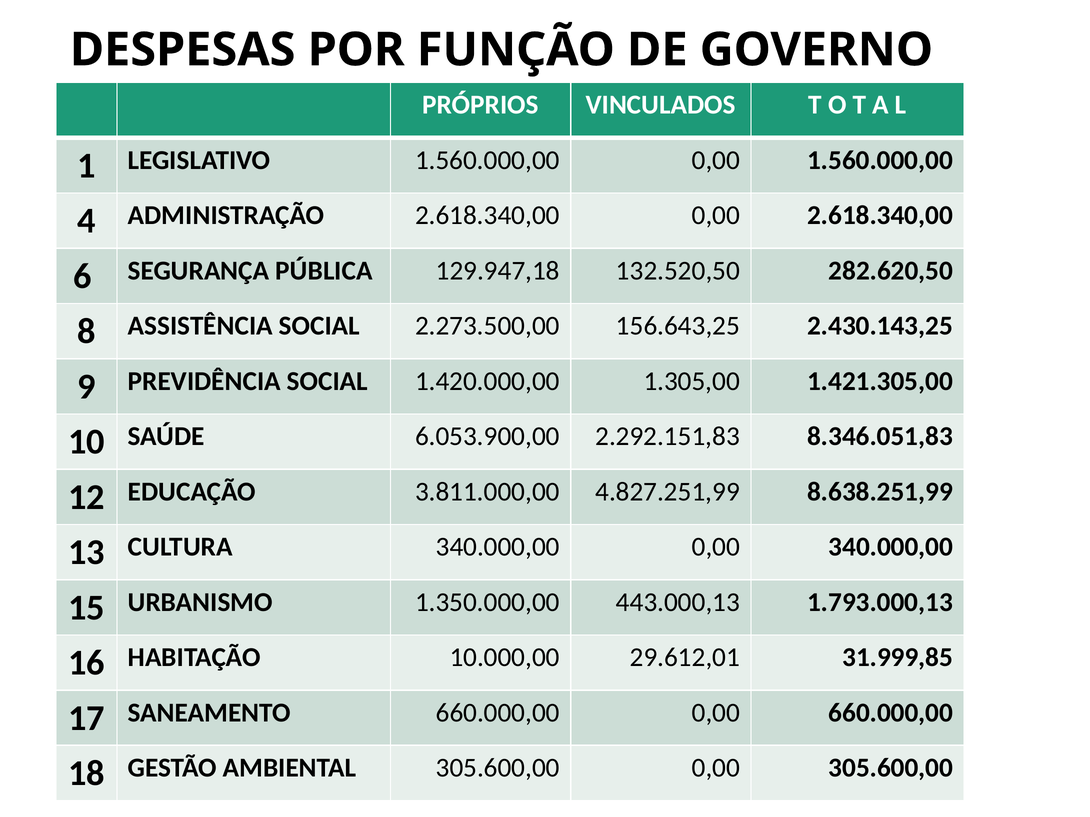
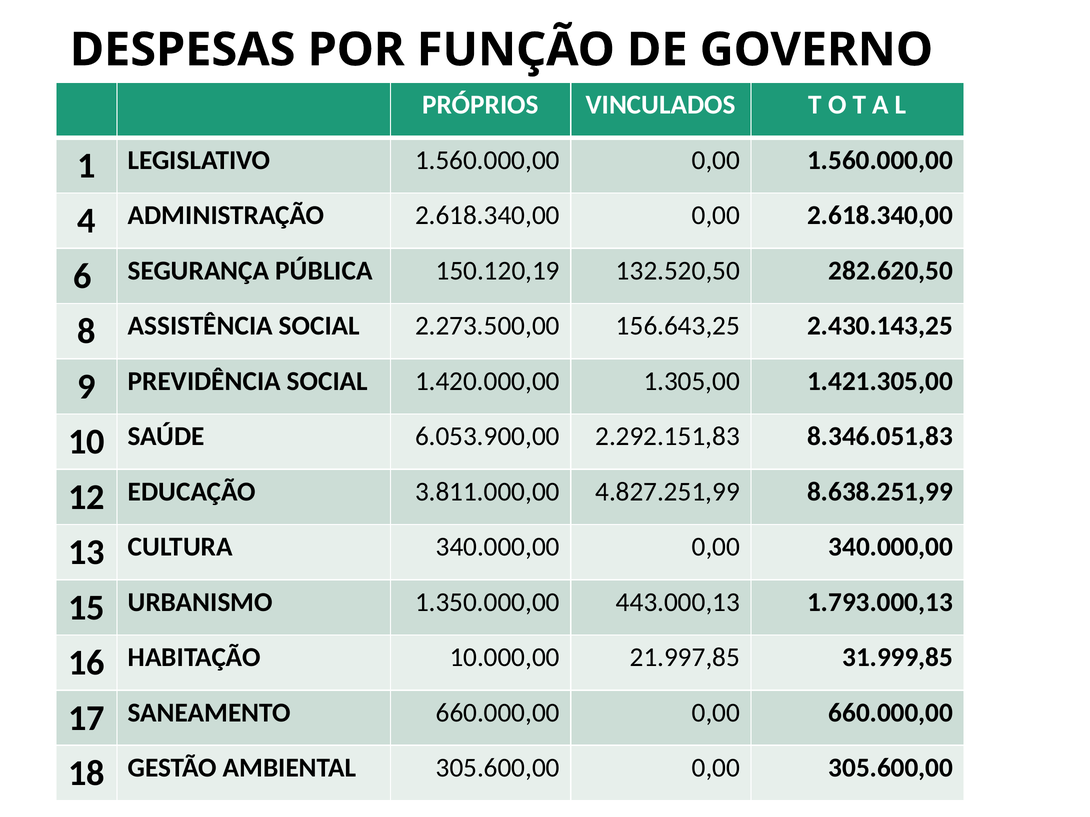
129.947,18: 129.947,18 -> 150.120,19 (498, 271)
29.612,01: 29.612,01 -> 21.997,85 (685, 658)
